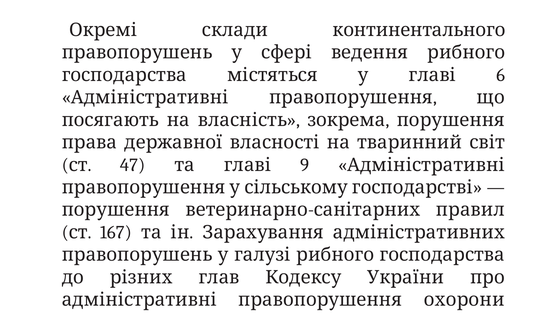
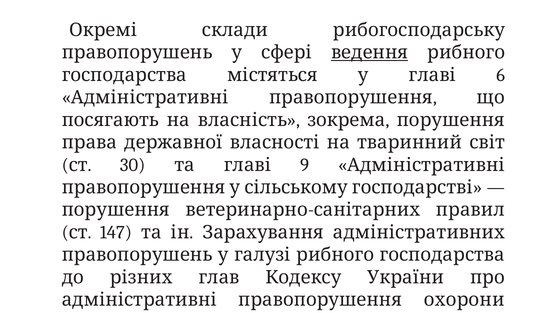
континентального: континентального -> рибогосподарську (419, 30)
ведення underline: none -> present (370, 52)
47: 47 -> 30 (133, 165)
167: 167 -> 147 (116, 232)
